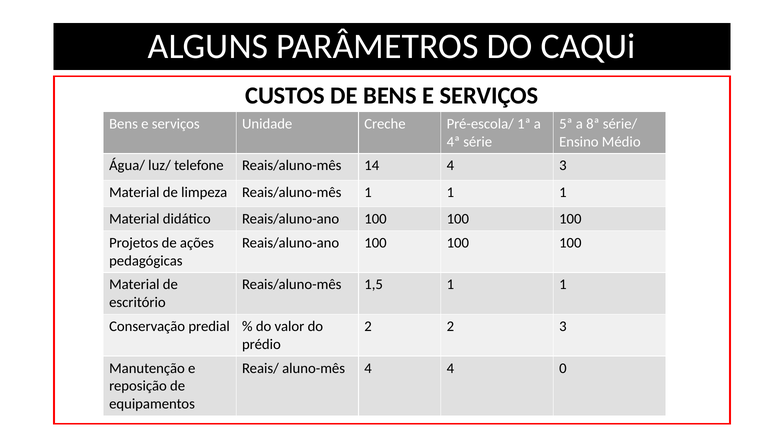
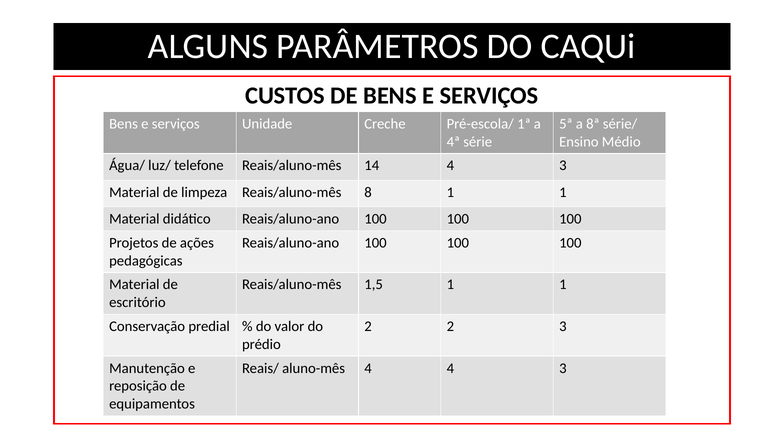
Reais/aluno-mês 1: 1 -> 8 (368, 192)
4 4 0: 0 -> 3 (563, 368)
